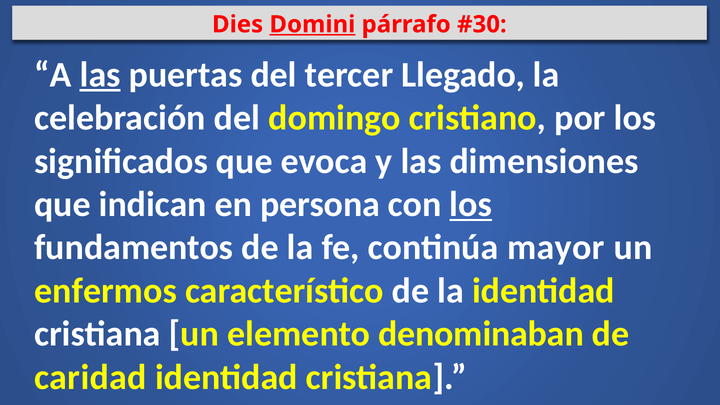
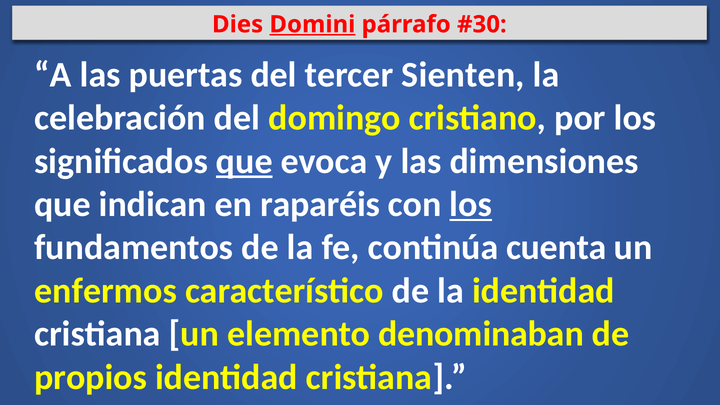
las underline: present -> none (100, 75)
Llegado: Llegado -> Sienten (463, 75)
que underline: none -> present (244, 161)
persona: persona -> raparéis (320, 204)
mayor: mayor -> cuenta (556, 248)
caridad: caridad -> propios (91, 377)
